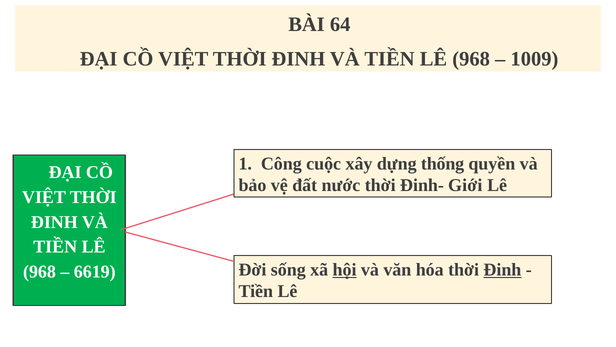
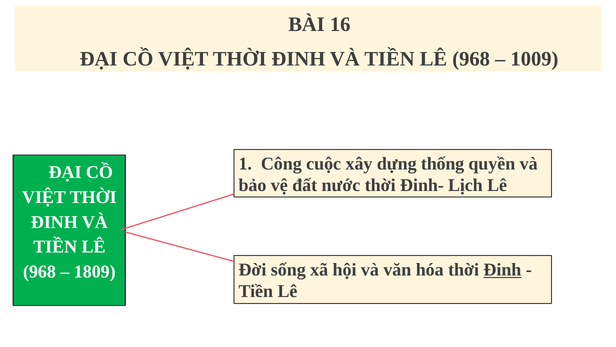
64: 64 -> 16 (340, 24)
Giới: Giới -> Lịch (465, 185)
hội underline: present -> none (345, 270)
6619: 6619 -> 1809 (95, 271)
